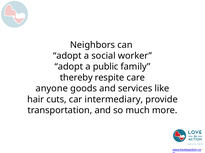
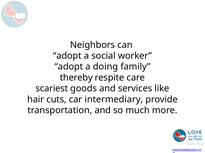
public: public -> doing (106, 67)
anyone: anyone -> scariest (52, 89)
